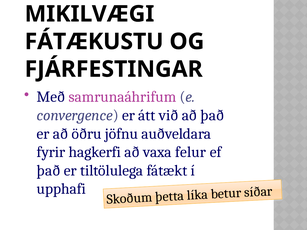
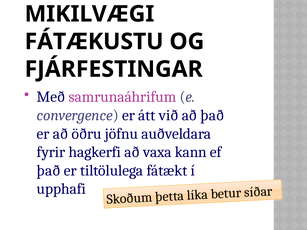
felur: felur -> kann (191, 152)
